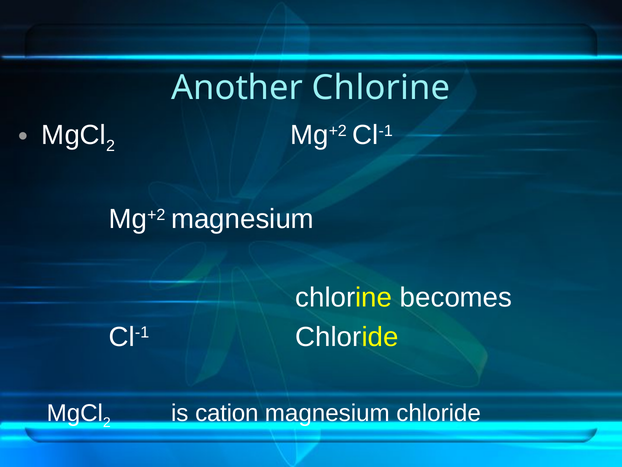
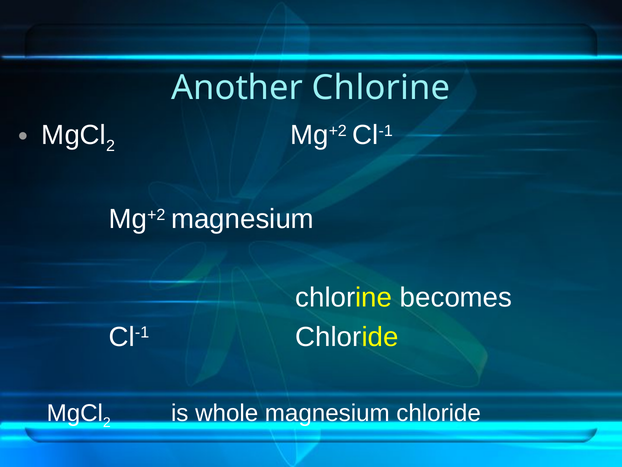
cation: cation -> whole (227, 413)
